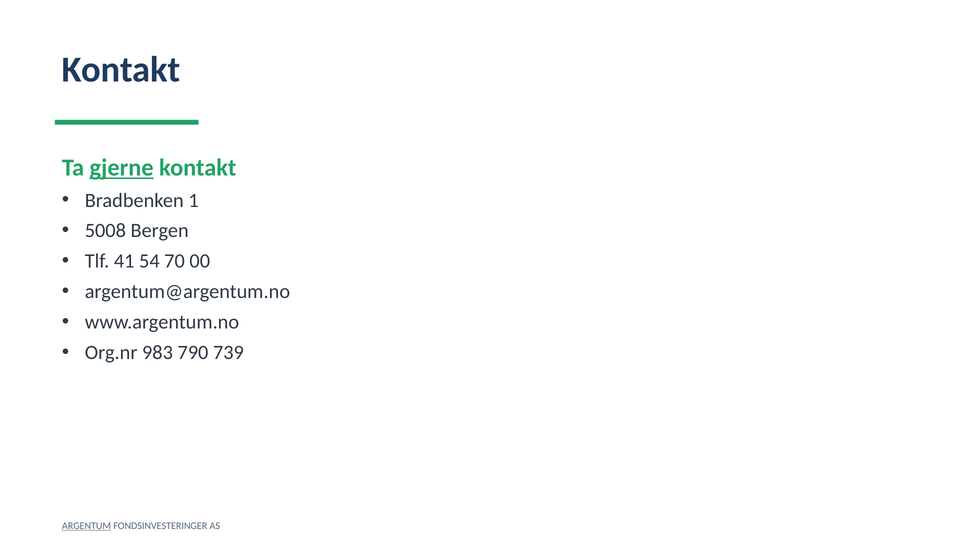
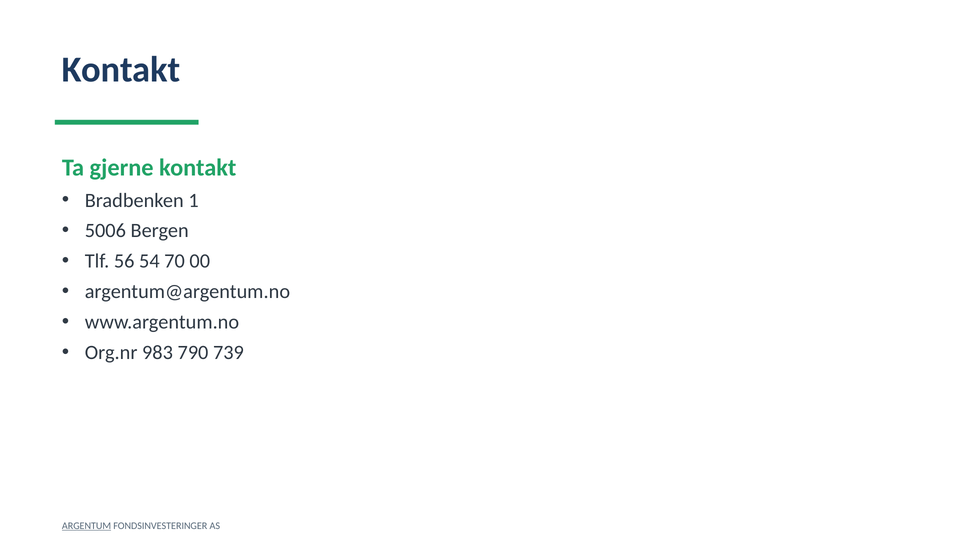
gjerne underline: present -> none (122, 168)
5008: 5008 -> 5006 (105, 231)
41: 41 -> 56 (124, 261)
